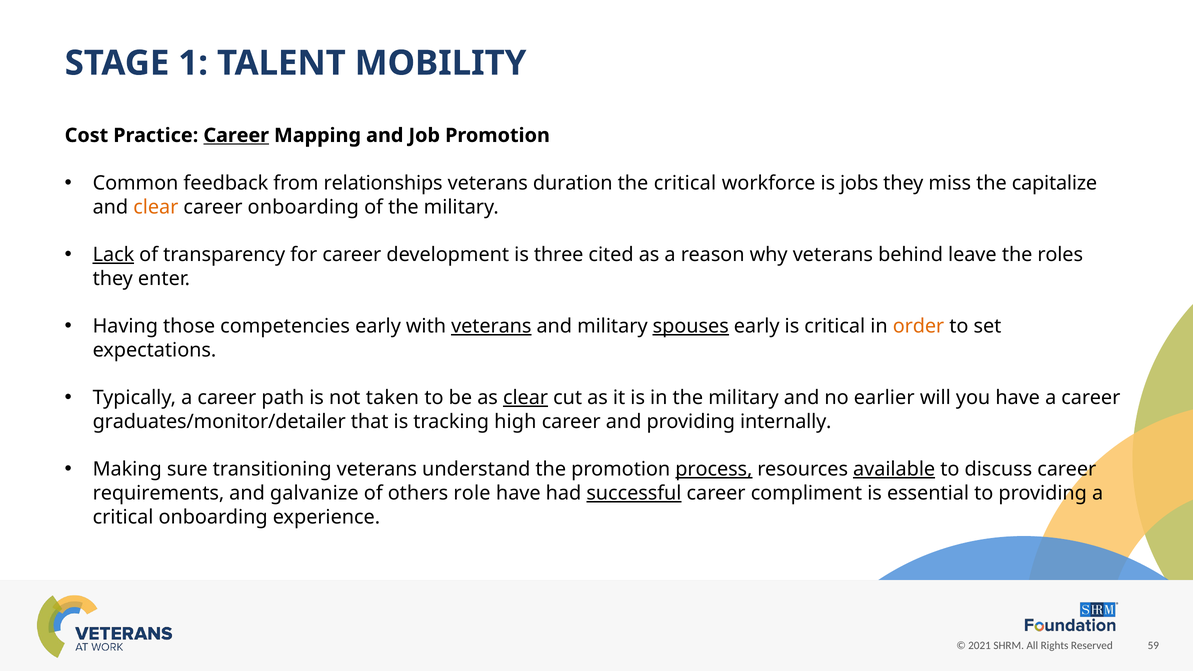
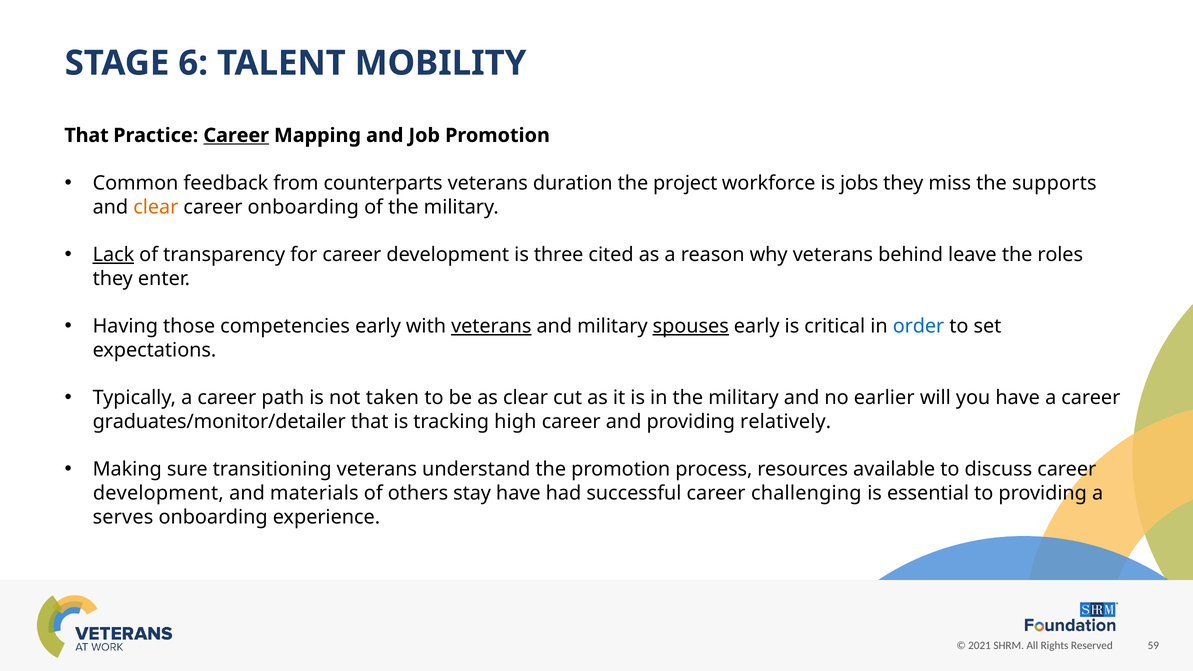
1: 1 -> 6 (193, 63)
Cost: Cost -> That (87, 135)
relationships: relationships -> counterparts (383, 183)
the critical: critical -> project (685, 183)
capitalize: capitalize -> supports (1054, 183)
order colour: orange -> blue (919, 326)
clear underline: present -> none (526, 398)
internally: internally -> relatively (786, 422)
process underline: present -> none (714, 469)
available underline: present -> none (894, 469)
requirements: requirements -> development (158, 493)
galvanize: galvanize -> materials (314, 493)
role: role -> stay (472, 493)
successful underline: present -> none (634, 493)
compliment: compliment -> challenging (806, 493)
critical: critical -> serves (123, 517)
